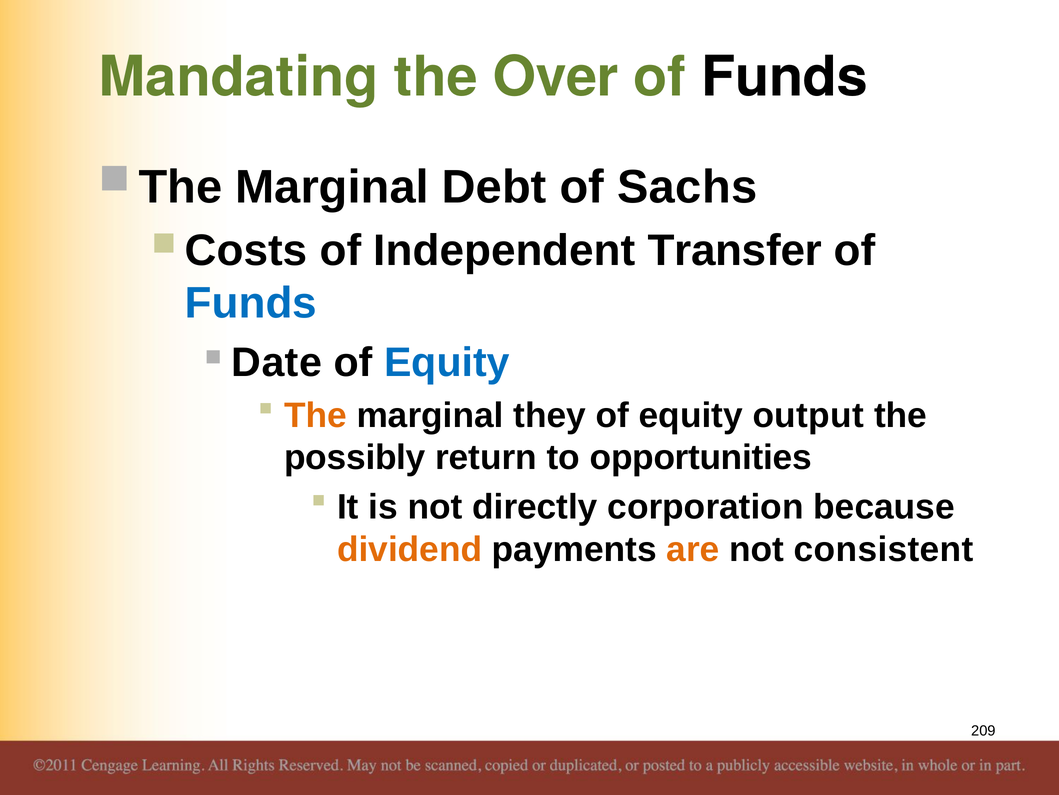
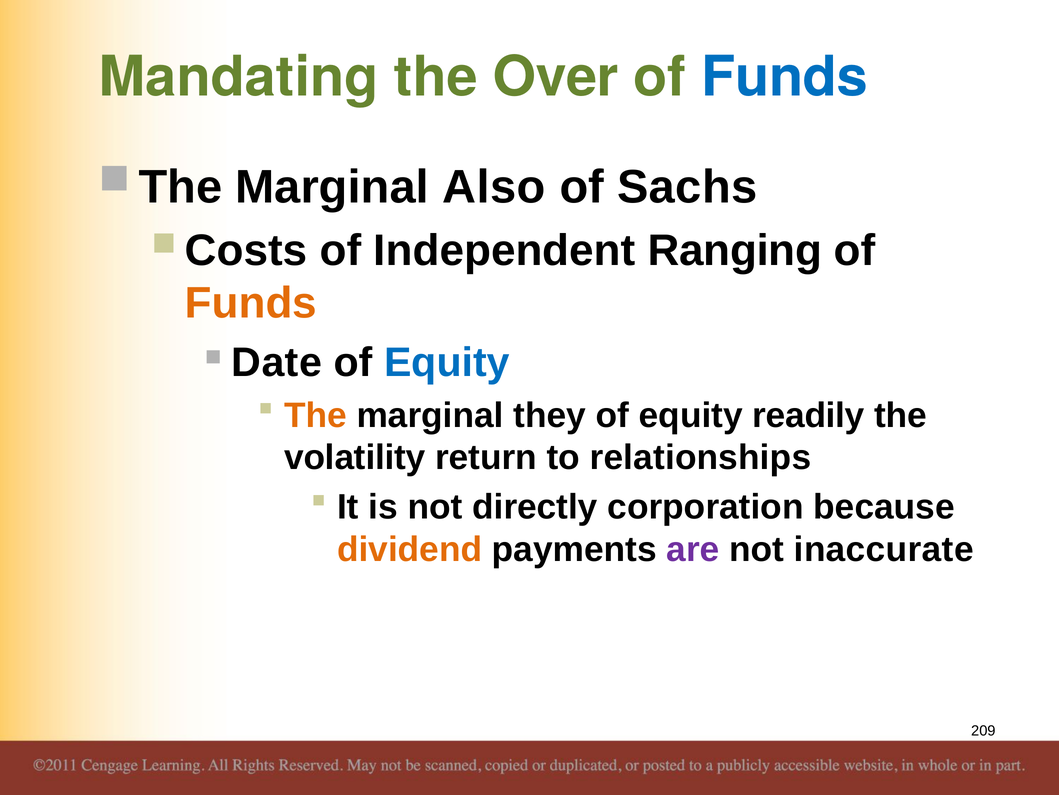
Funds colour: black -> blue (785, 77)
Debt: Debt -> Also (494, 187)
Transfer: Transfer -> Ranging (735, 250)
Funds colour: blue -> orange (251, 303)
output: output -> readily (809, 415)
possibly: possibly -> volatility (355, 457)
opportunities: opportunities -> relationships (701, 457)
are colour: orange -> purple (693, 549)
consistent: consistent -> inaccurate (884, 549)
